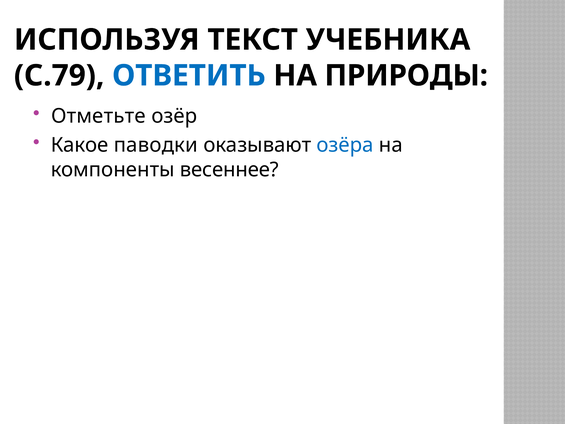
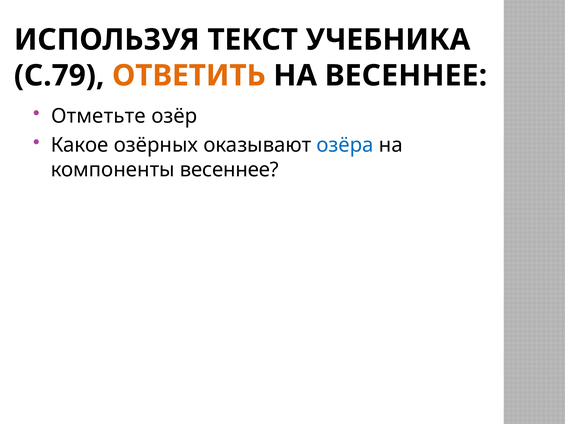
ОТВЕТИТЬ colour: blue -> orange (189, 76)
НА ПРИРОДЫ: ПРИРОДЫ -> ВЕСЕННЕЕ (406, 76)
паводки: паводки -> озёрных (156, 145)
